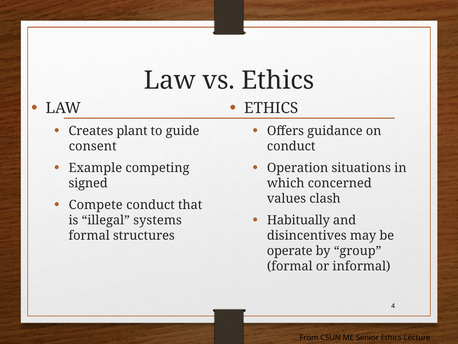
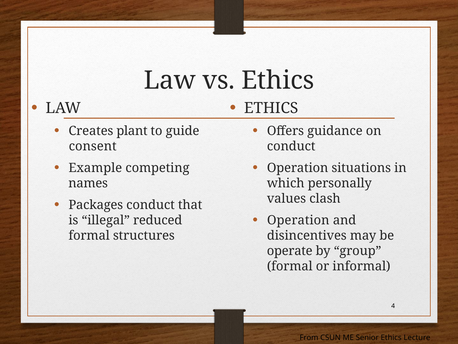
signed: signed -> names (88, 183)
concerned: concerned -> personally (340, 183)
Compete: Compete -> Packages (96, 205)
Habitually: Habitually -> Operation (298, 220)
systems: systems -> reduced (158, 220)
